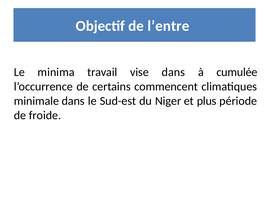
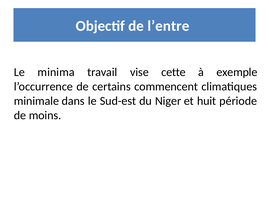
vise dans: dans -> cette (174, 72)
cumulée: cumulée -> exemple (237, 72)
plus: plus -> huit (207, 101)
froide: froide -> moins (45, 115)
